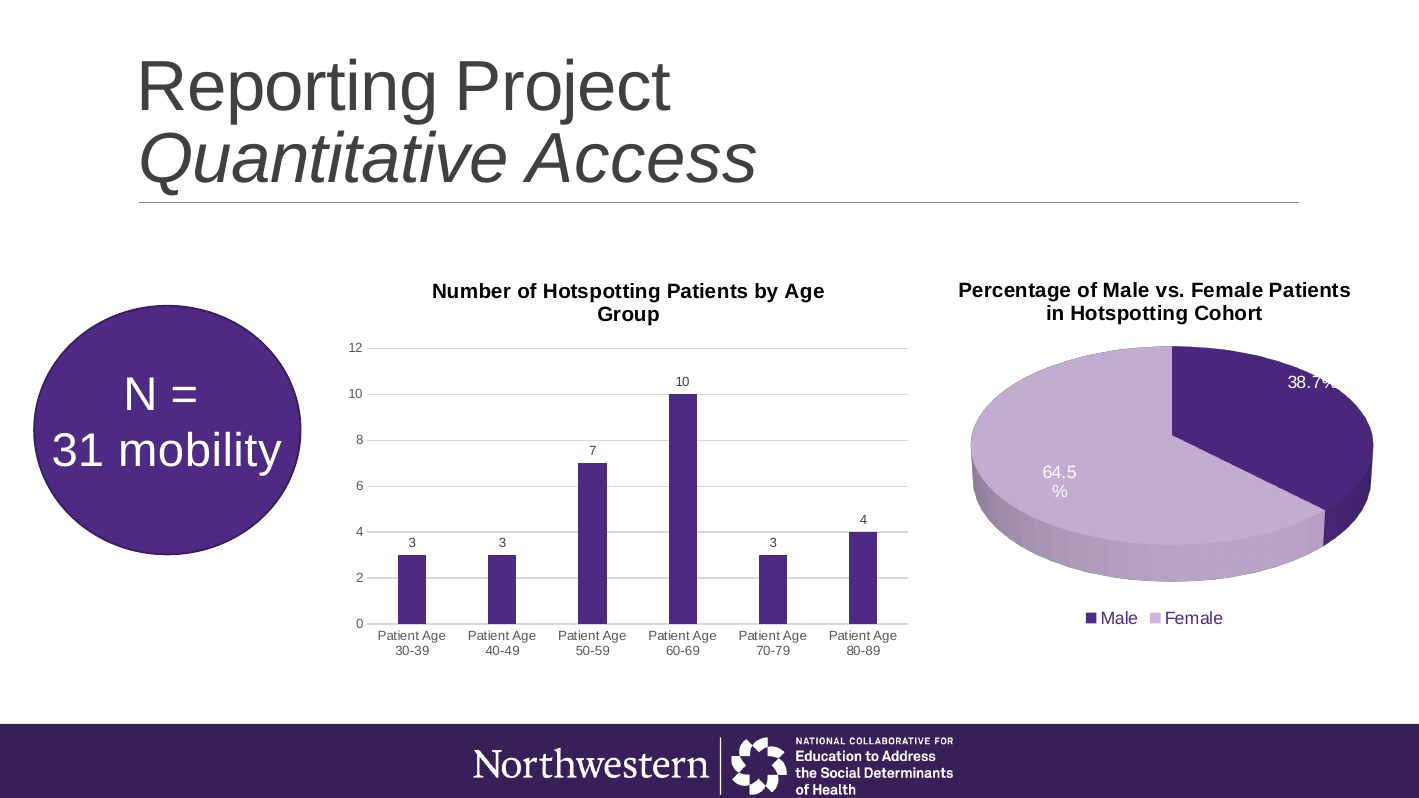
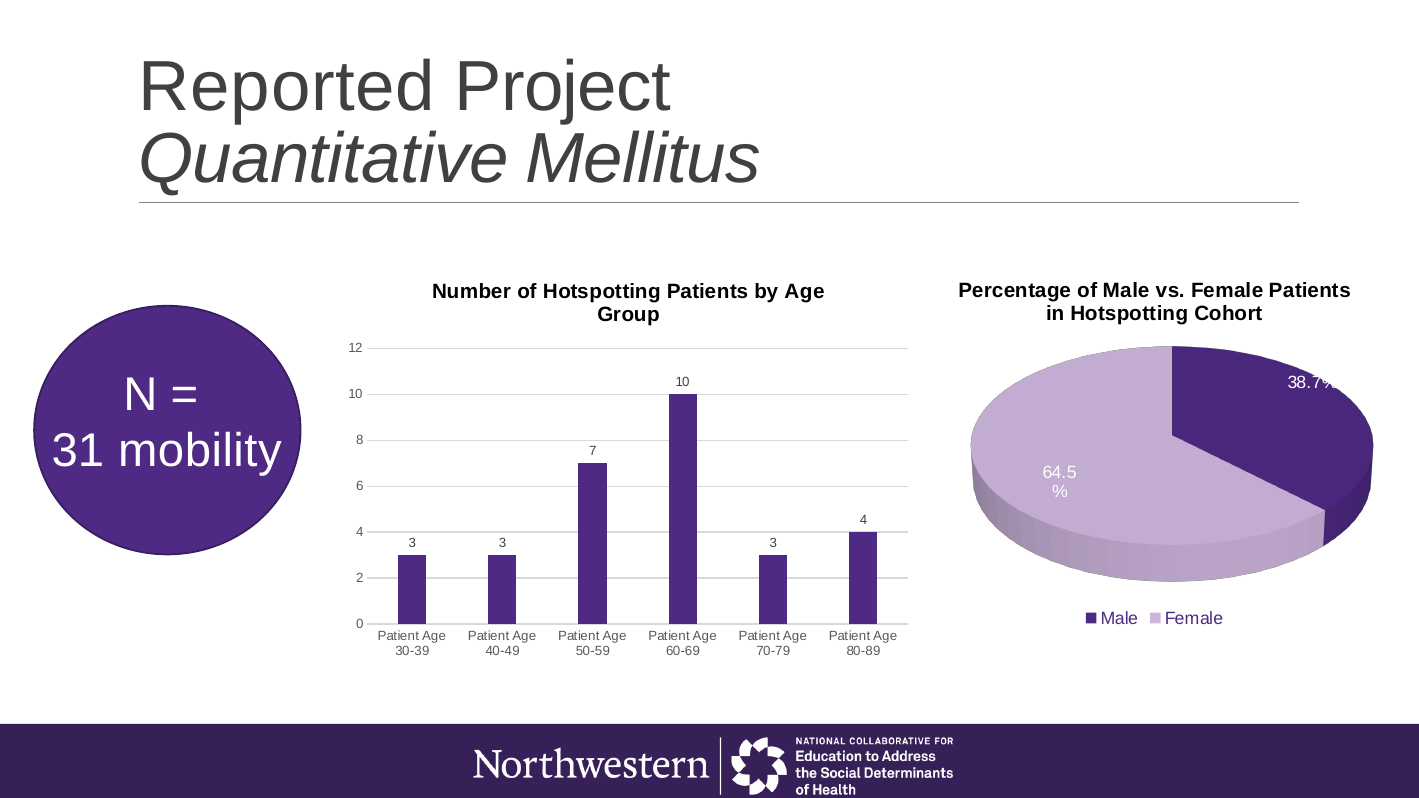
Reporting: Reporting -> Reported (287, 87)
Access: Access -> Mellitus (643, 159)
